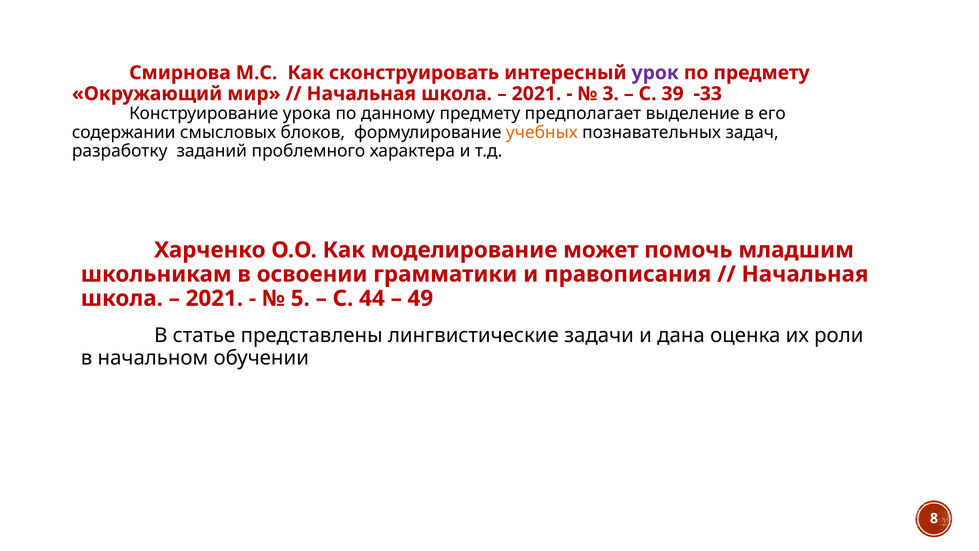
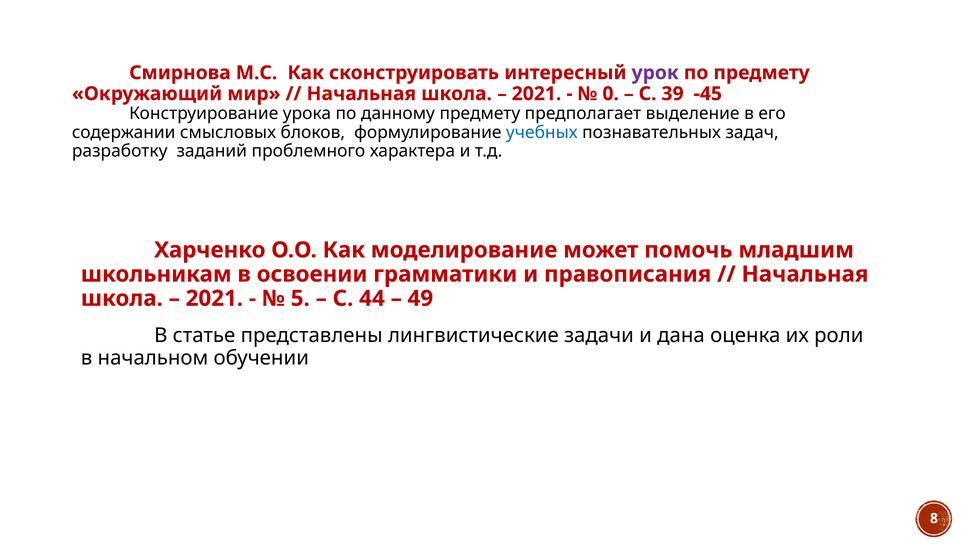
3: 3 -> 0 (611, 94)
-33: -33 -> -45 (708, 94)
учебных colour: orange -> blue (542, 132)
